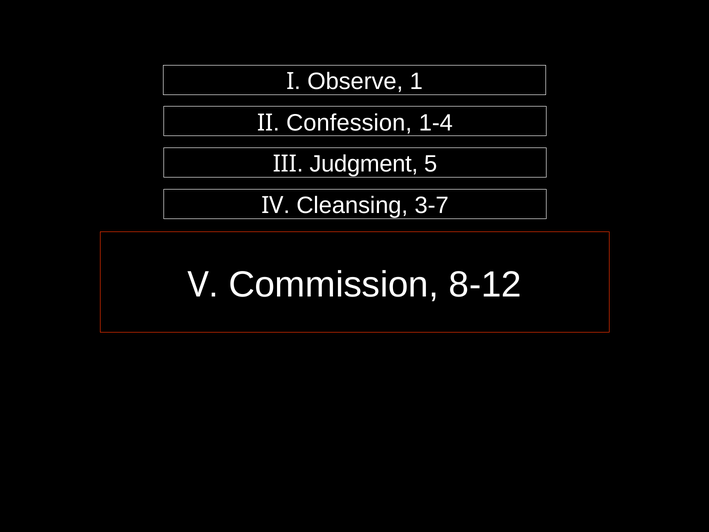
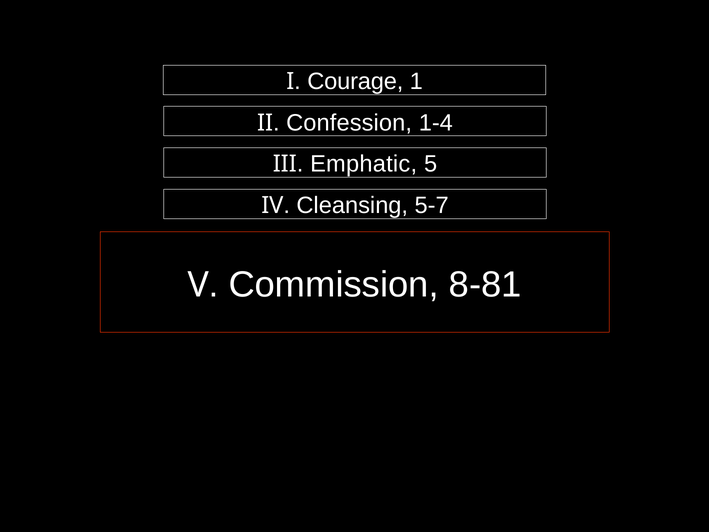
Observe: Observe -> Courage (355, 81)
Judgment: Judgment -> Emphatic (364, 164)
3-7: 3-7 -> 5-7 (432, 205)
8-12: 8-12 -> 8-81 (485, 285)
